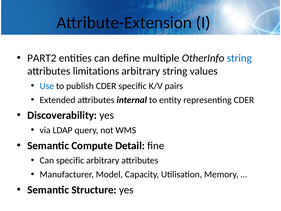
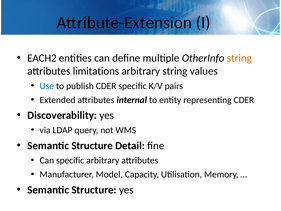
PART2: PART2 -> EACH2 (42, 58)
string colour: blue -> orange (239, 58)
Compute: Compute -> Structure (92, 145)
